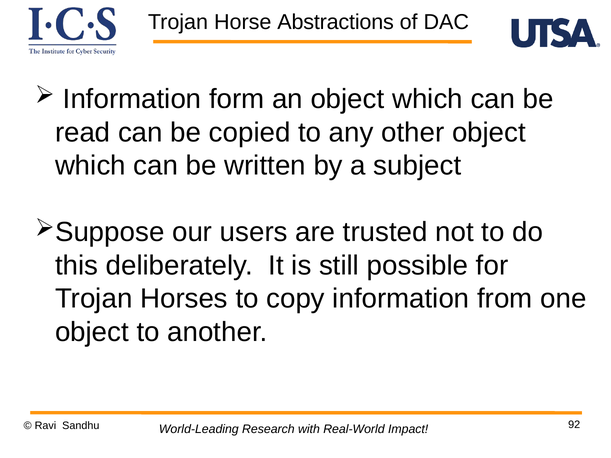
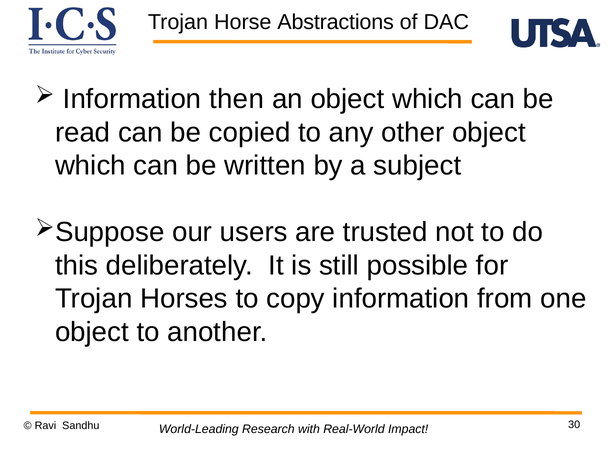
form: form -> then (237, 99)
92: 92 -> 30 (574, 425)
